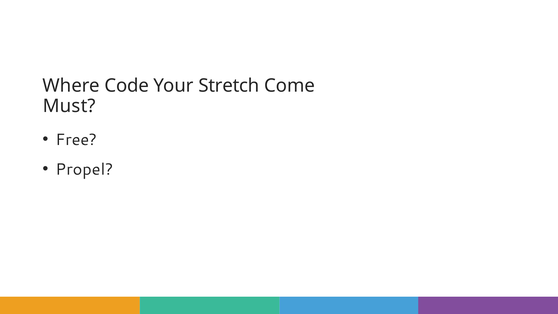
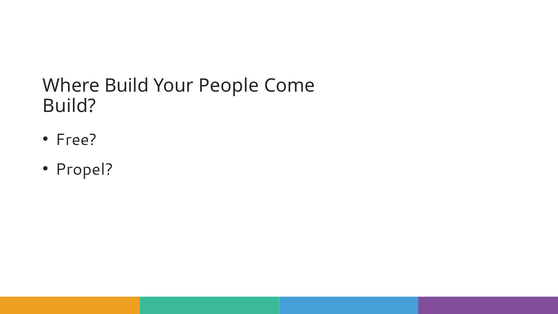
Where Code: Code -> Build (127, 86)
Stretch: Stretch -> People (229, 86)
Must: Must -> Build (69, 106)
